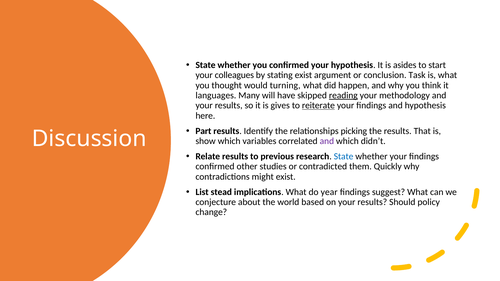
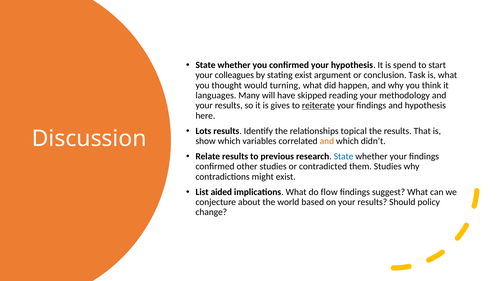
asides: asides -> spend (405, 65)
reading underline: present -> none (343, 95)
Part: Part -> Lots (203, 131)
picking: picking -> topical (354, 131)
and colour: purple -> orange (327, 141)
them Quickly: Quickly -> Studies (388, 167)
stead: stead -> aided (221, 192)
year: year -> flow (329, 192)
